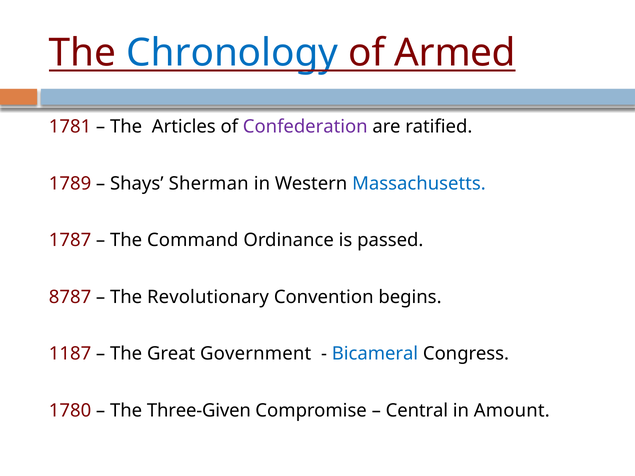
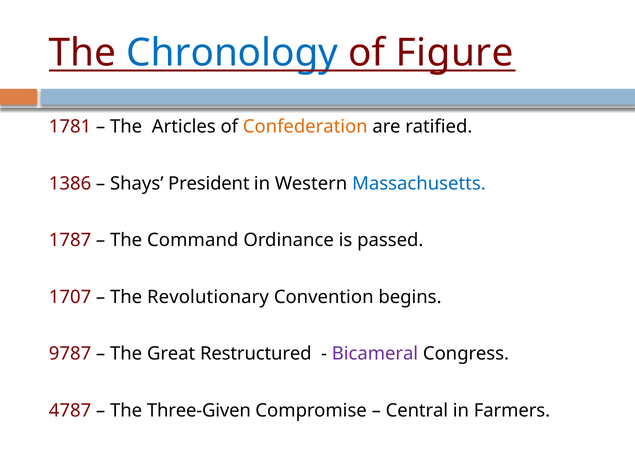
Armed: Armed -> Figure (455, 53)
Confederation colour: purple -> orange (305, 127)
1789: 1789 -> 1386 (70, 184)
Sherman: Sherman -> President (209, 184)
8787: 8787 -> 1707 (70, 297)
1187: 1187 -> 9787 (70, 354)
Government: Government -> Restructured (256, 354)
Bicameral colour: blue -> purple (375, 354)
1780: 1780 -> 4787 (70, 411)
Amount: Amount -> Farmers (512, 411)
